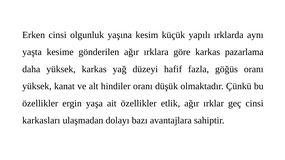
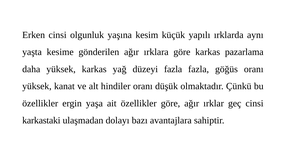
düzeyi hafif: hafif -> fazla (173, 69)
özellikler etlik: etlik -> göre (170, 104)
karkasları: karkasları -> karkastaki (41, 121)
